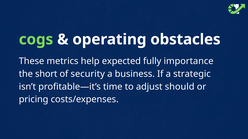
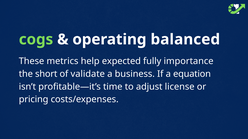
obstacles: obstacles -> balanced (185, 40)
security: security -> validate (88, 74)
strategic: strategic -> equation (192, 74)
should: should -> license (180, 87)
